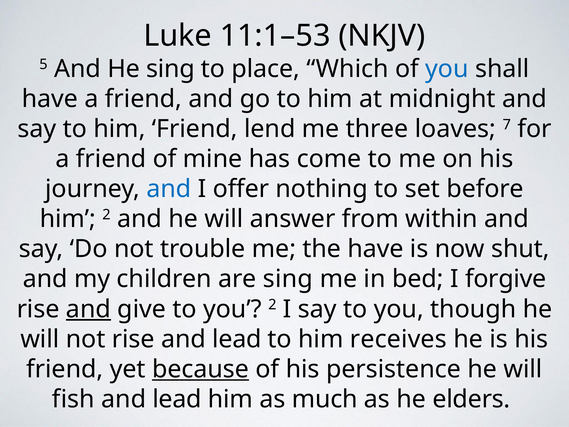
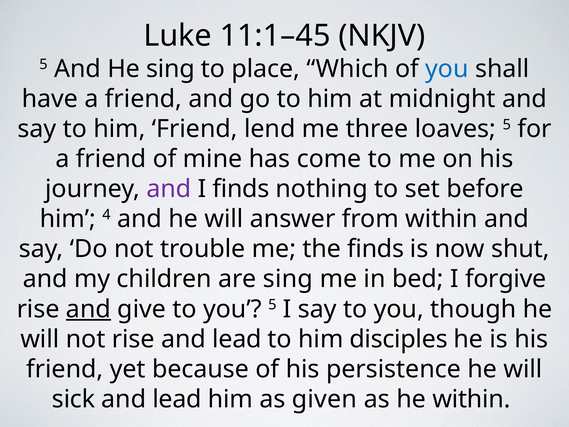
11:1–53: 11:1–53 -> 11:1–45 (275, 36)
loaves 7: 7 -> 5 (507, 125)
and colour: blue -> purple (169, 189)
I offer: offer -> finds (241, 189)
him 2: 2 -> 4 (106, 215)
the have: have -> finds (376, 249)
you 2: 2 -> 5 (272, 305)
receives: receives -> disciples (399, 339)
because underline: present -> none (201, 369)
fish: fish -> sick (74, 399)
much: much -> given (325, 399)
he elders: elders -> within (471, 399)
